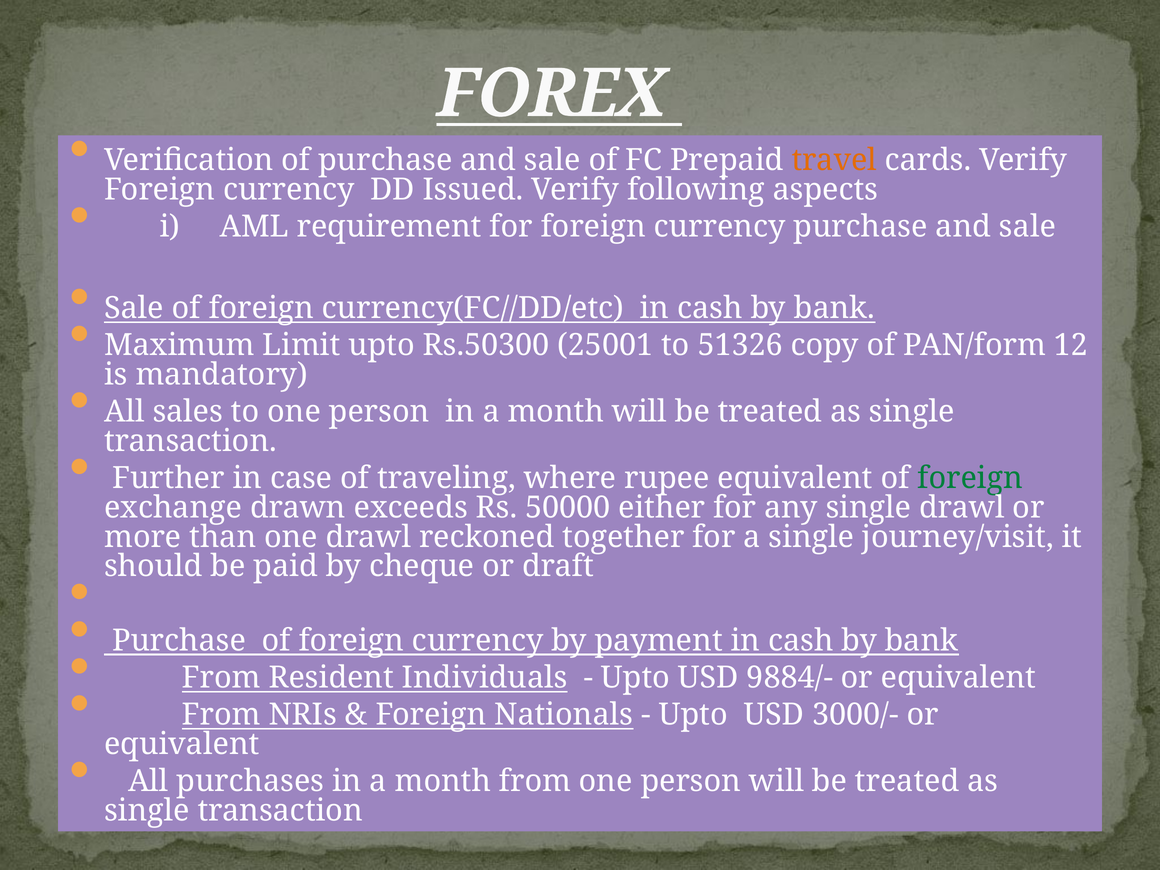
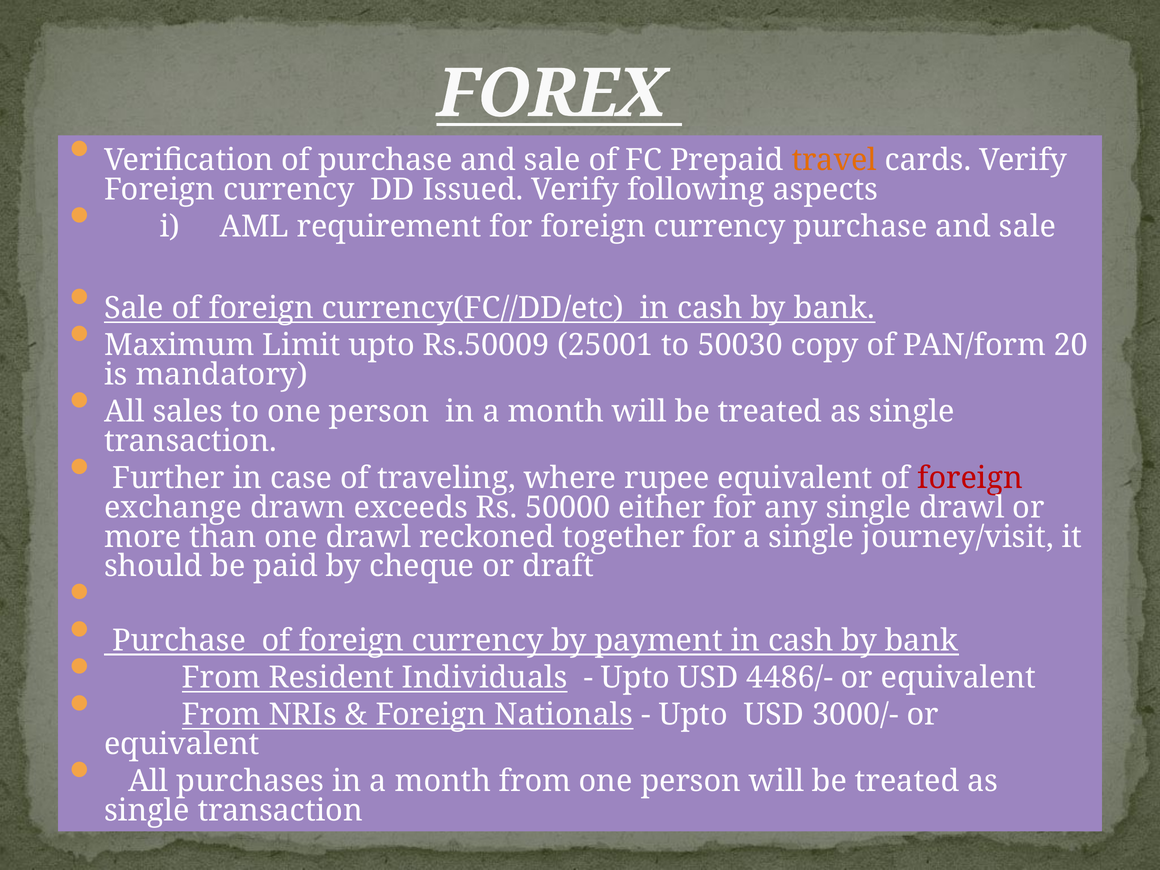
Rs.50300: Rs.50300 -> Rs.50009 (486, 345)
51326: 51326 -> 50030 (740, 345)
12: 12 -> 20 (1071, 345)
foreign colour: green -> red (970, 478)
9884/-: 9884/- -> 4486/- (790, 678)
